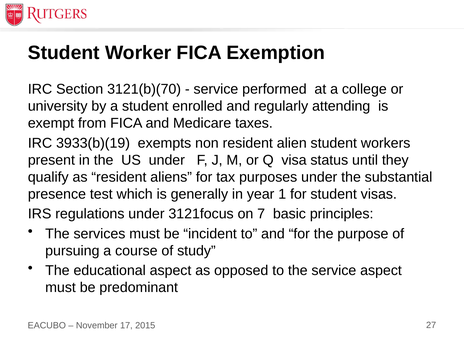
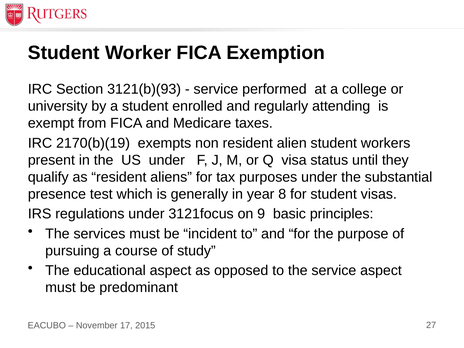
3121(b)(70: 3121(b)(70 -> 3121(b)(93 (144, 89)
3933(b)(19: 3933(b)(19 -> 2170(b)(19 (93, 143)
1: 1 -> 8 (282, 194)
7: 7 -> 9 (261, 214)
